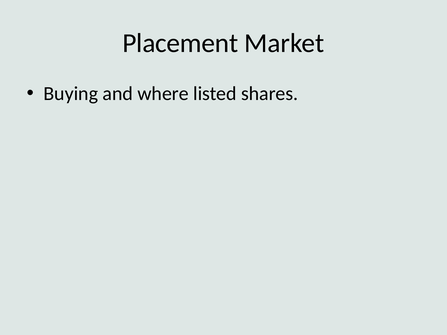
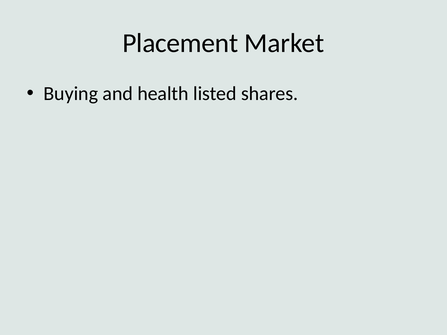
where: where -> health (163, 94)
